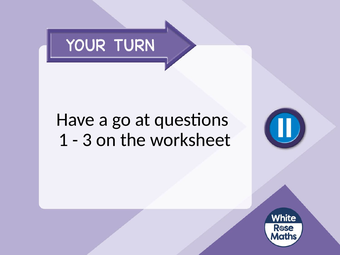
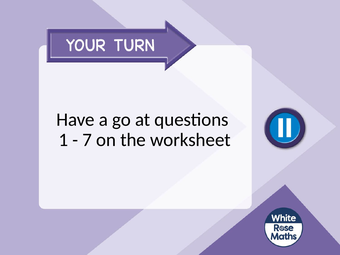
3: 3 -> 7 (87, 140)
